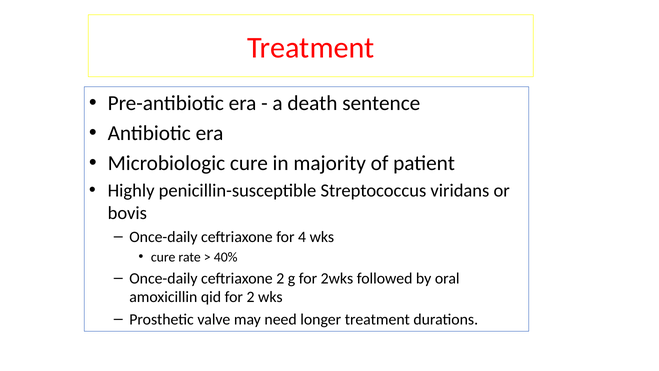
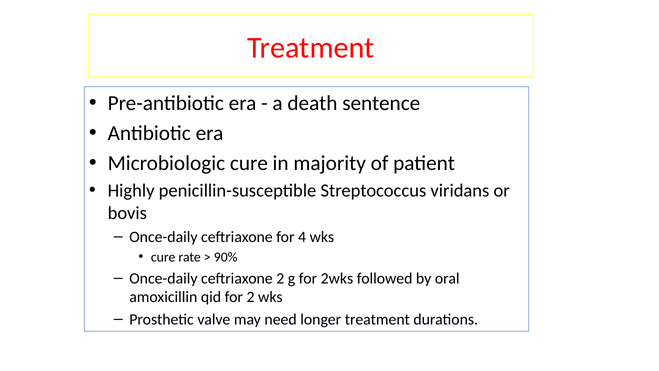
40%: 40% -> 90% (226, 257)
